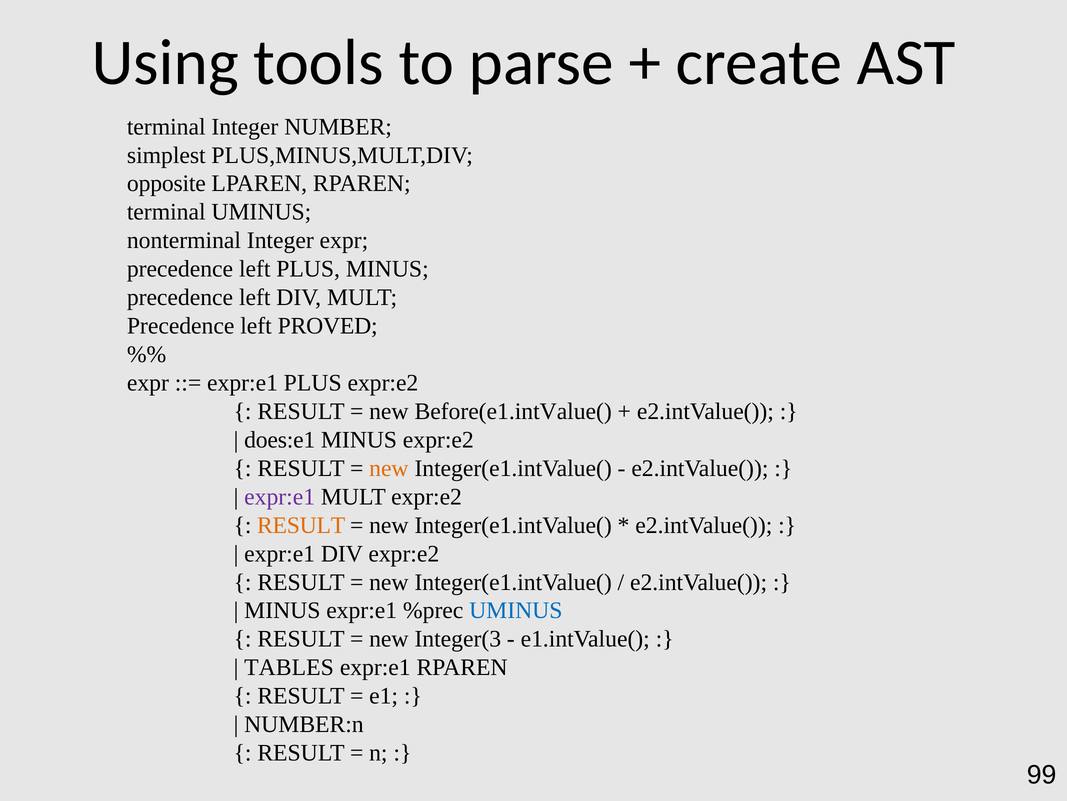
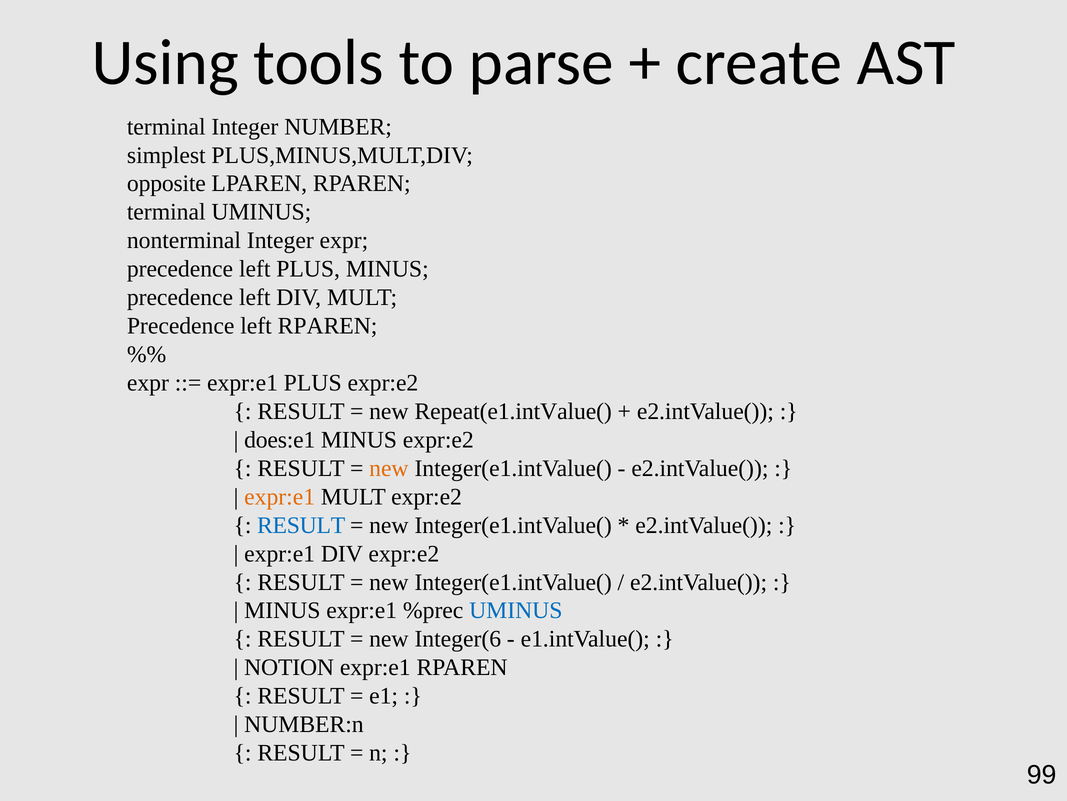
left PROVED: PROVED -> RPAREN (328, 326)
Before(e1.intValue(: Before(e1.intValue( -> Repeat(e1.intValue( (513, 411)
expr:e1 colour: purple -> orange (280, 496)
RESULT colour: orange -> blue (301, 525)
Integer(3: Integer(3 -> Integer(6 (458, 639)
TABLES: TABLES -> NOTION (289, 667)
